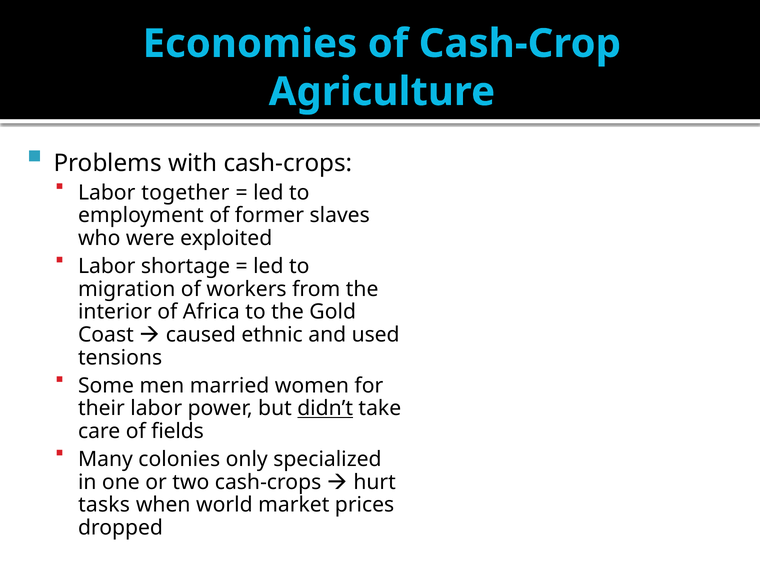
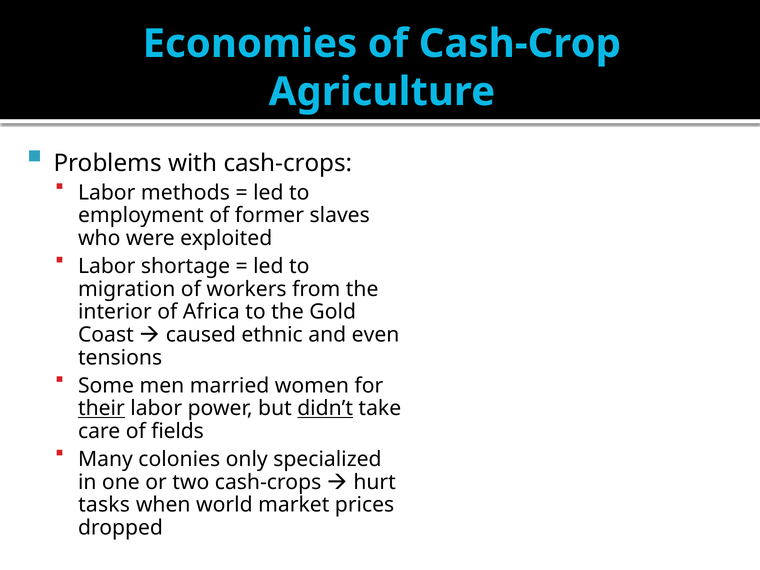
together: together -> methods (185, 193)
used: used -> even (376, 335)
their underline: none -> present (101, 408)
